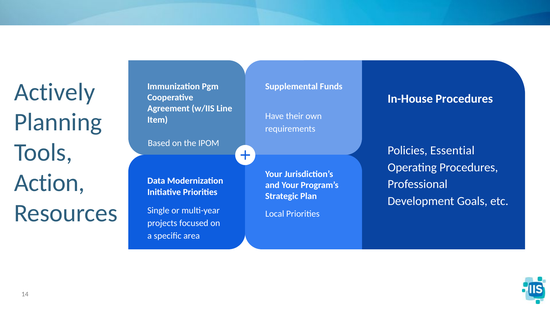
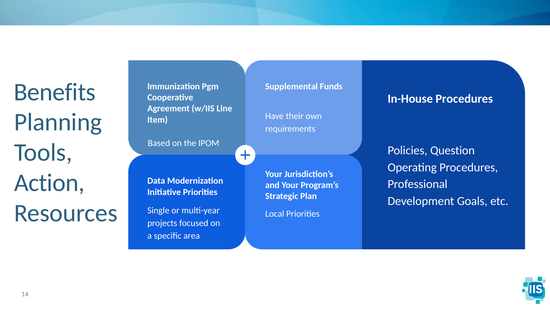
Actively: Actively -> Benefits (55, 92)
Essential: Essential -> Question (452, 150)
